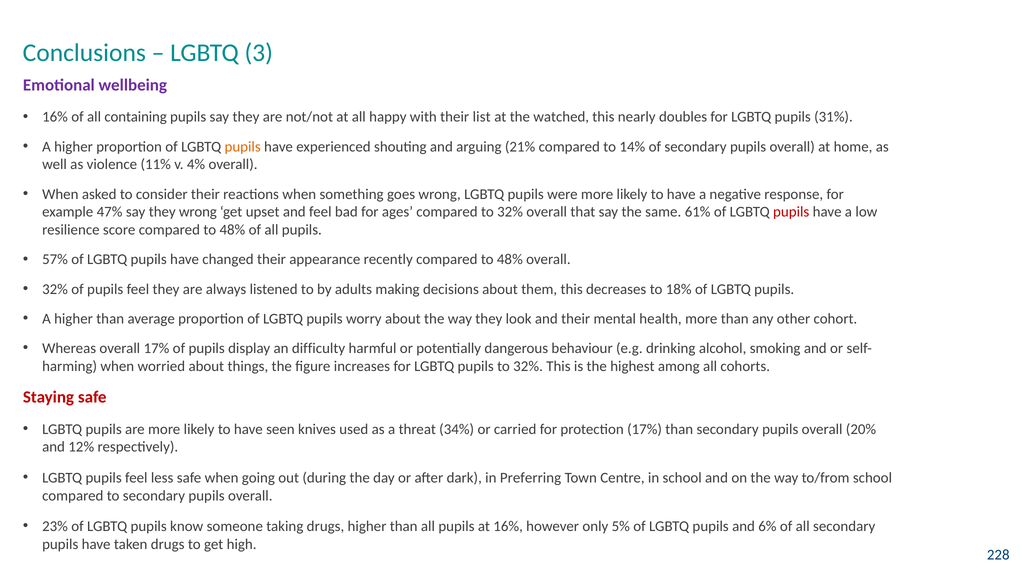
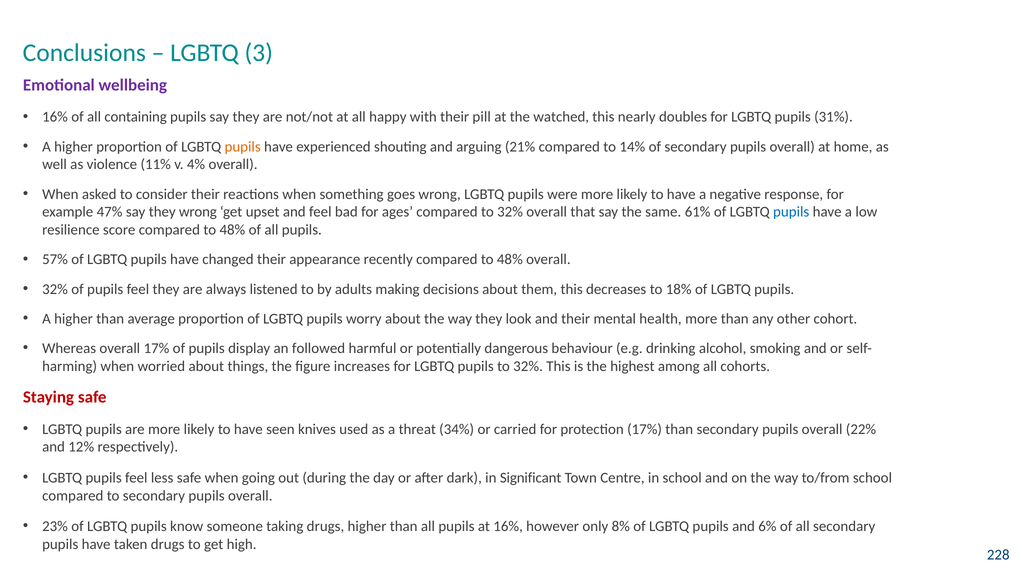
list: list -> pill (482, 117)
pupils colour: red -> blue (791, 212)
difficulty: difficulty -> followed (319, 348)
20%: 20% -> 22% (861, 429)
Preferring: Preferring -> Significant (531, 478)
5%: 5% -> 8% (621, 526)
